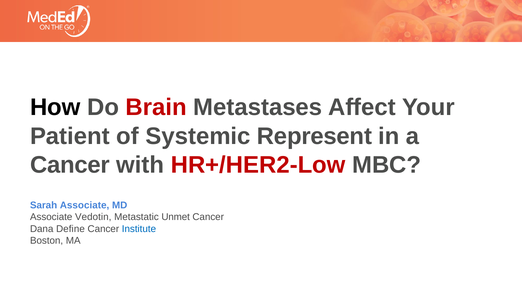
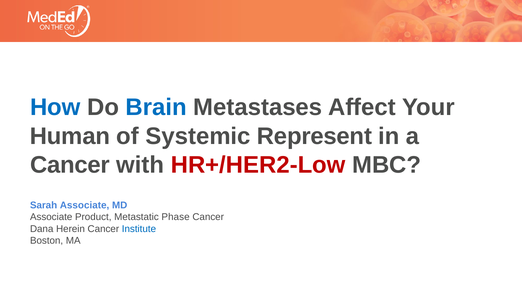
How colour: black -> blue (55, 107)
Brain colour: red -> blue (156, 107)
Patient: Patient -> Human (70, 136)
Vedotin: Vedotin -> Product (93, 217)
Unmet: Unmet -> Phase (176, 217)
Define: Define -> Herein (70, 229)
